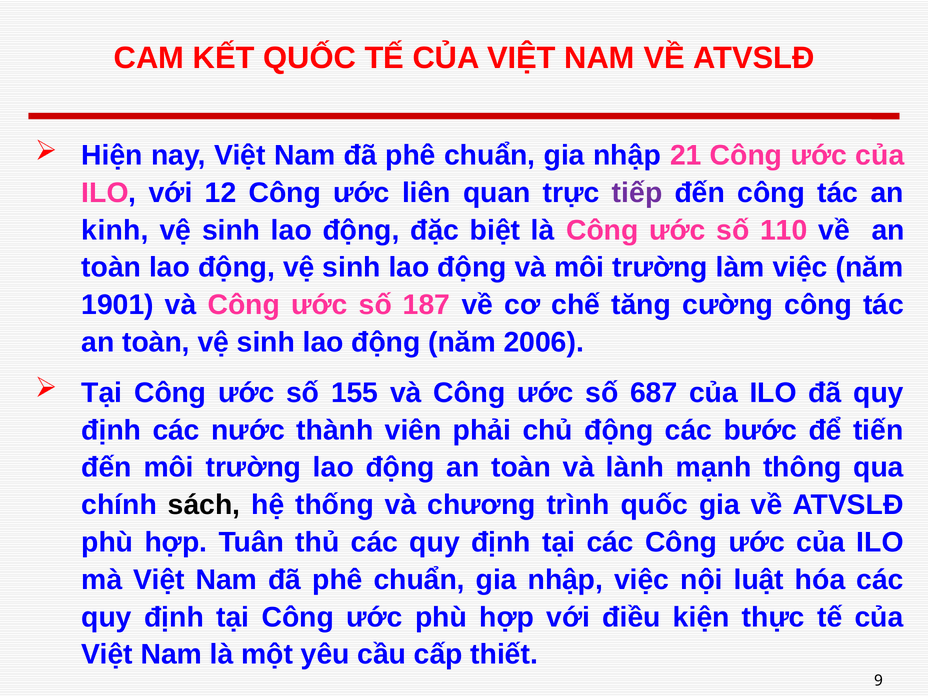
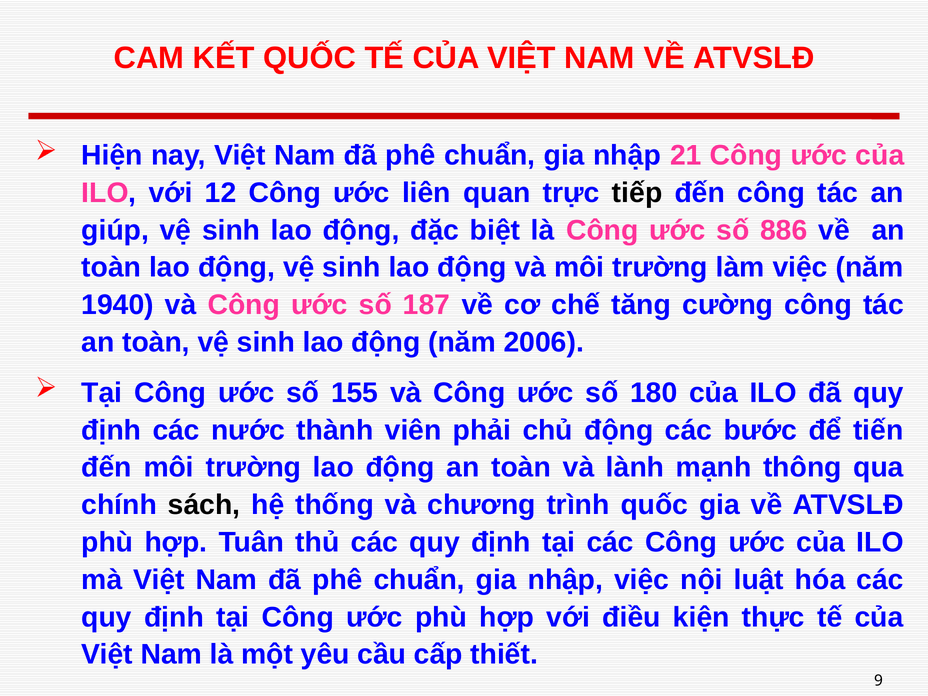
tiếp colour: purple -> black (637, 193)
kinh: kinh -> giúp (115, 230)
110: 110 -> 886 (784, 230)
1901: 1901 -> 1940 (118, 305)
687: 687 -> 180 (654, 393)
